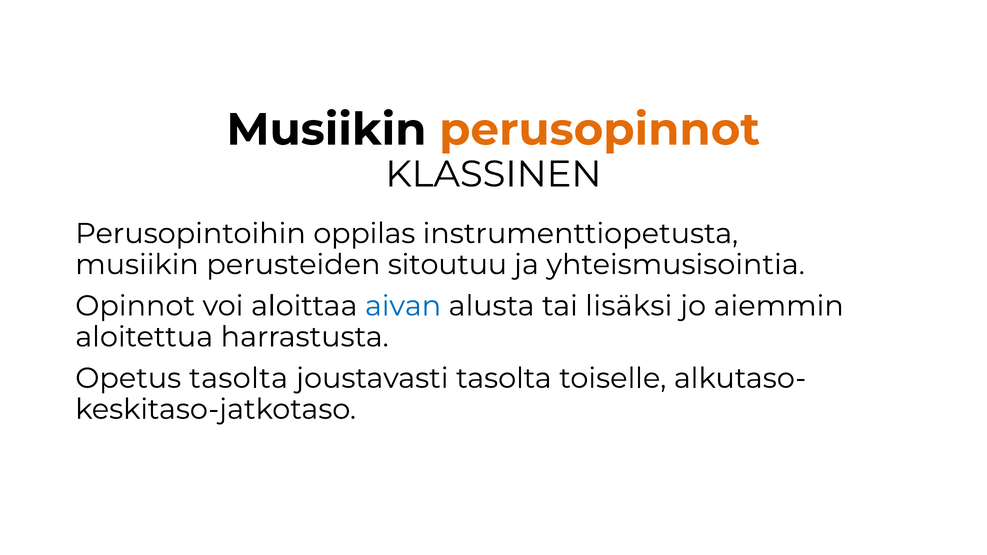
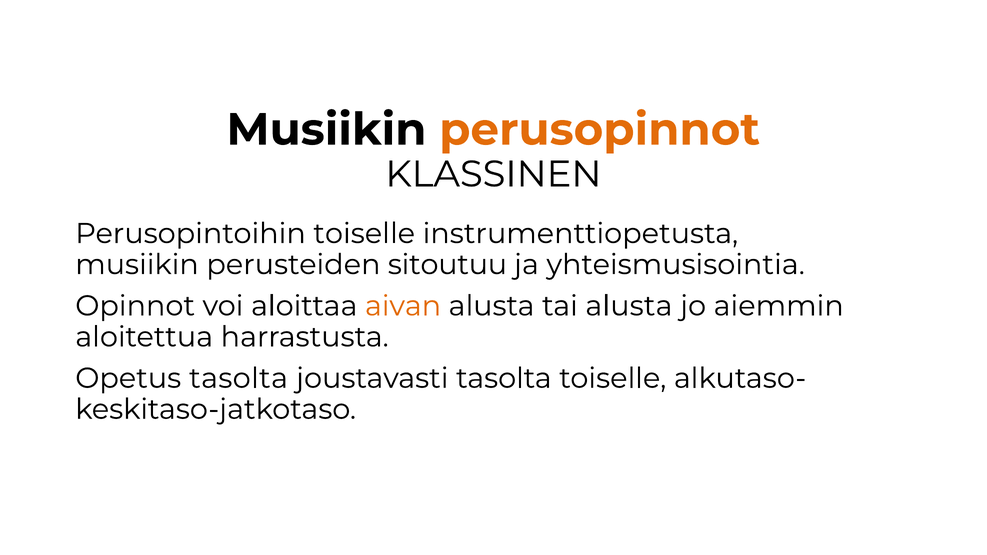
Perusopintoihin oppilas: oppilas -> toiselle (364, 234)
aivan colour: blue -> orange (403, 306)
tai lisäksi: lisäksi -> alusta (629, 306)
